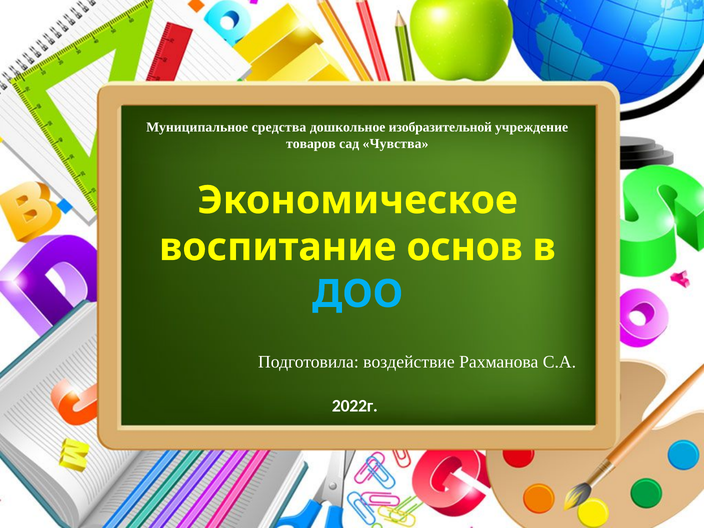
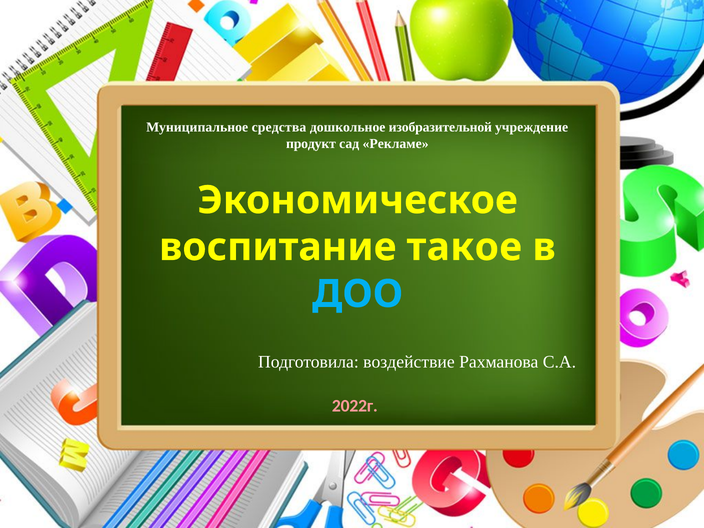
товаров: товаров -> продукт (311, 144)
Чувства: Чувства -> Рекламе (396, 144)
основ: основ -> такое (464, 247)
2022г colour: white -> pink (355, 406)
